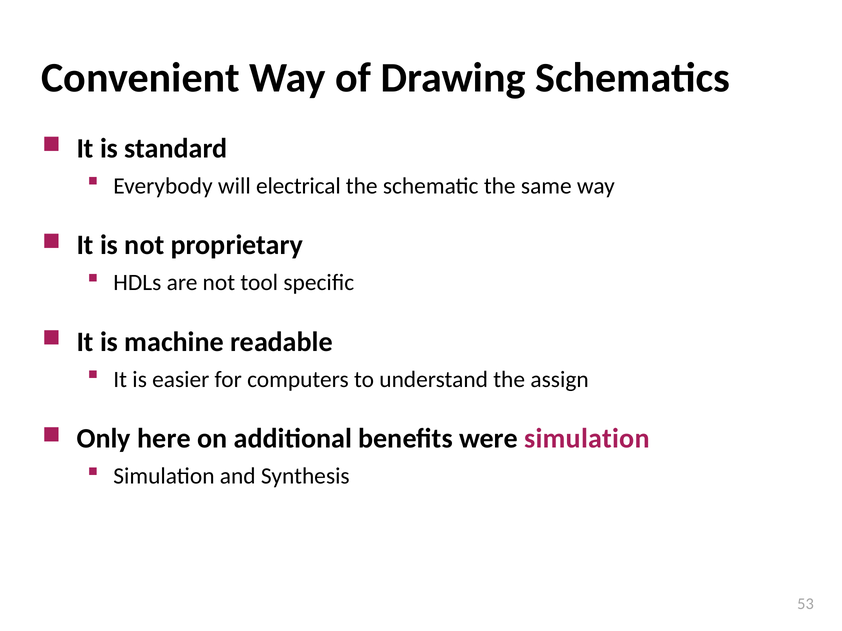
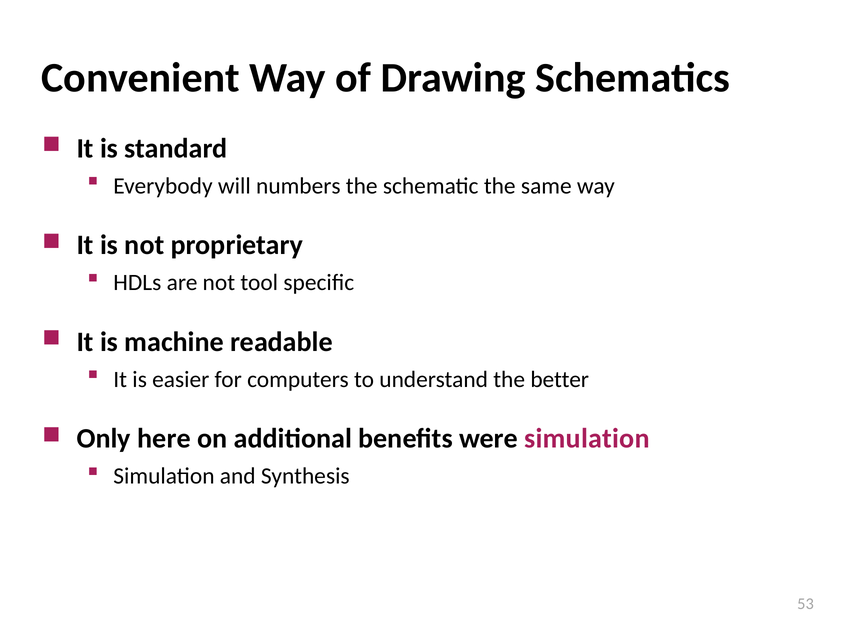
electrical: electrical -> numbers (298, 186)
assign: assign -> better (560, 380)
